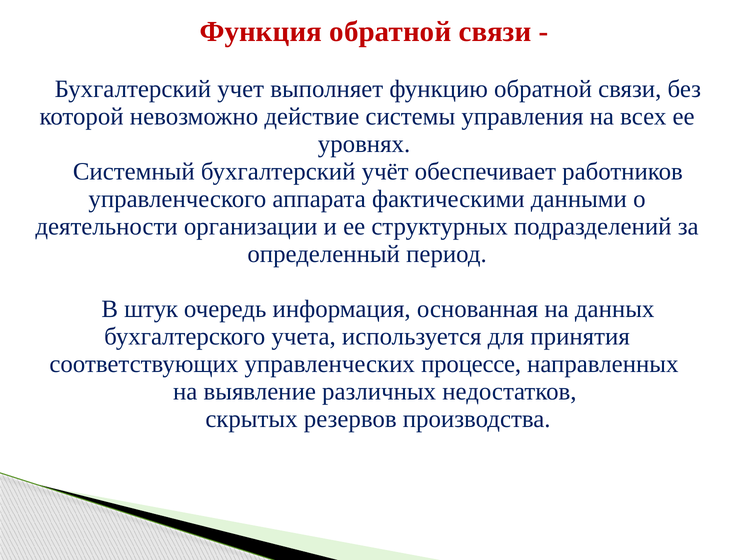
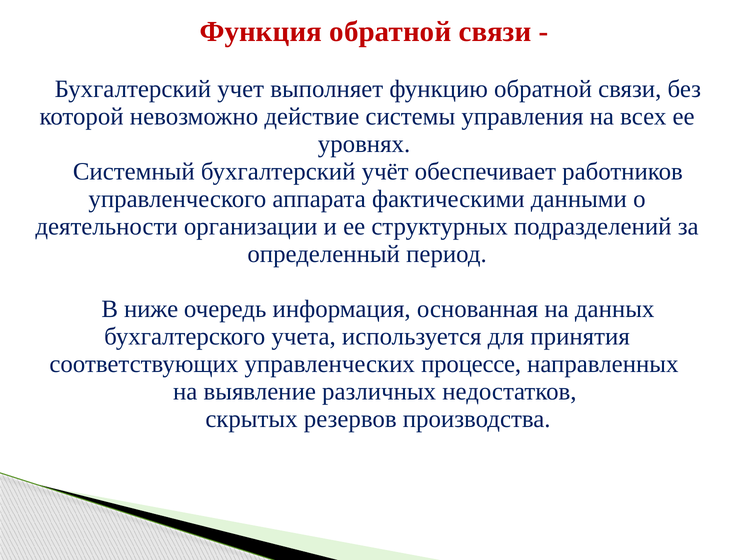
штук: штук -> ниже (151, 309)
